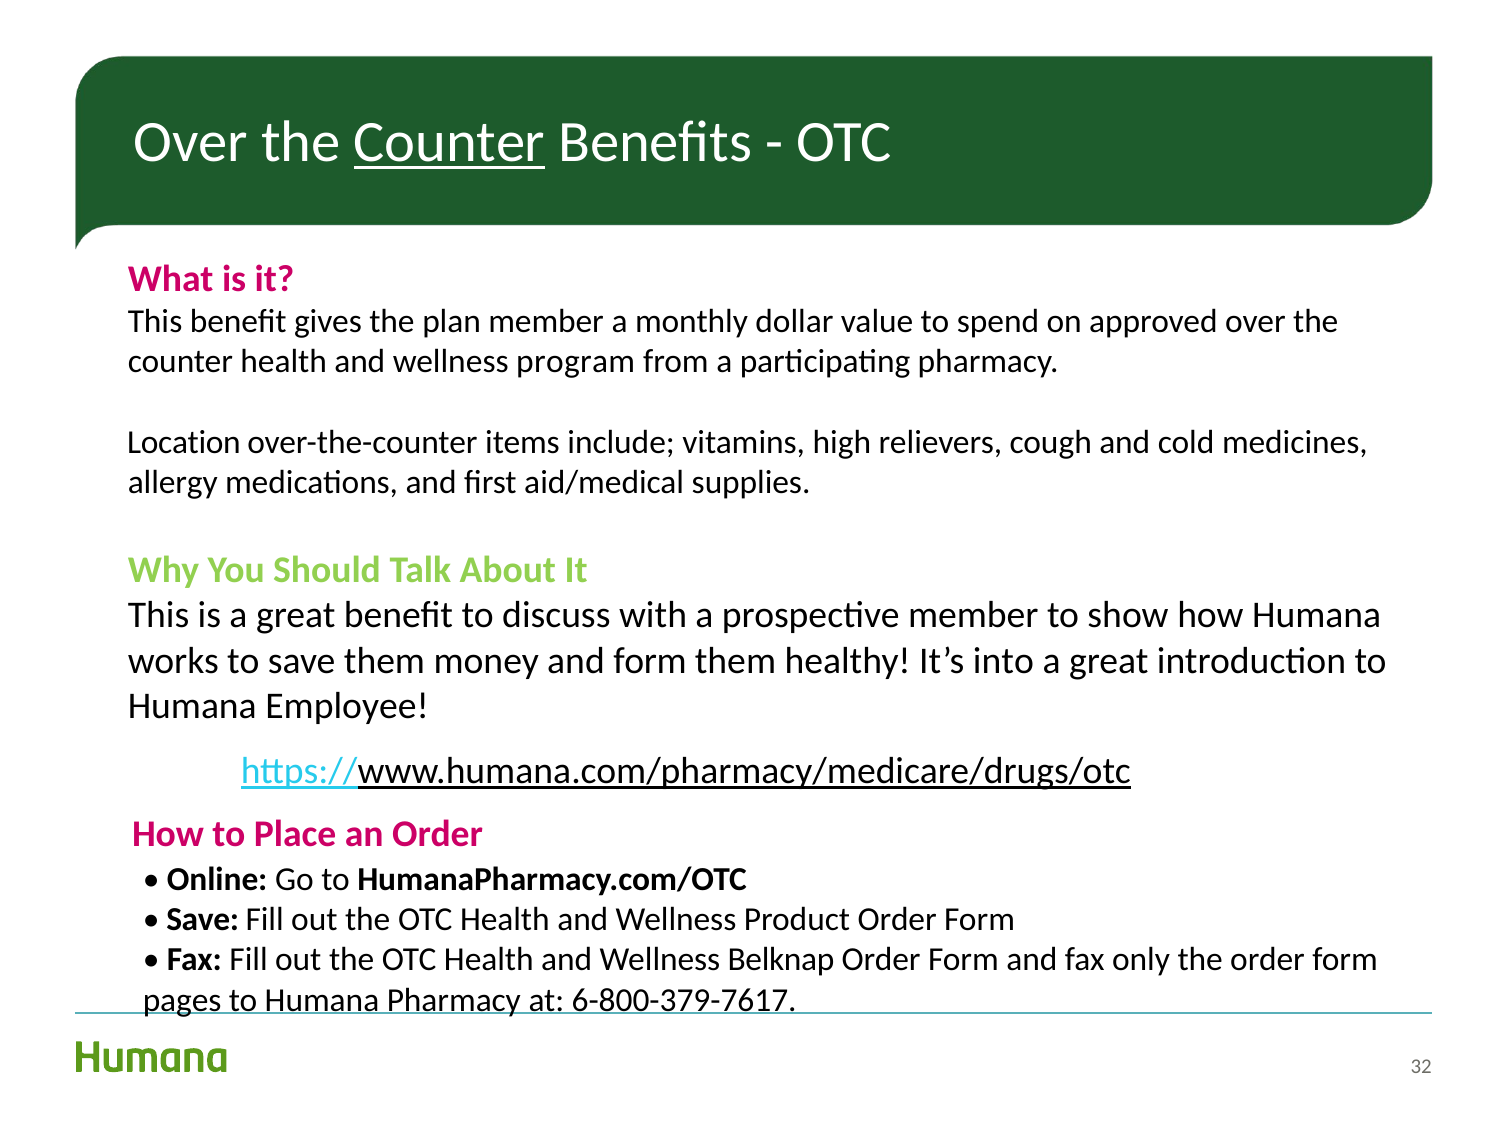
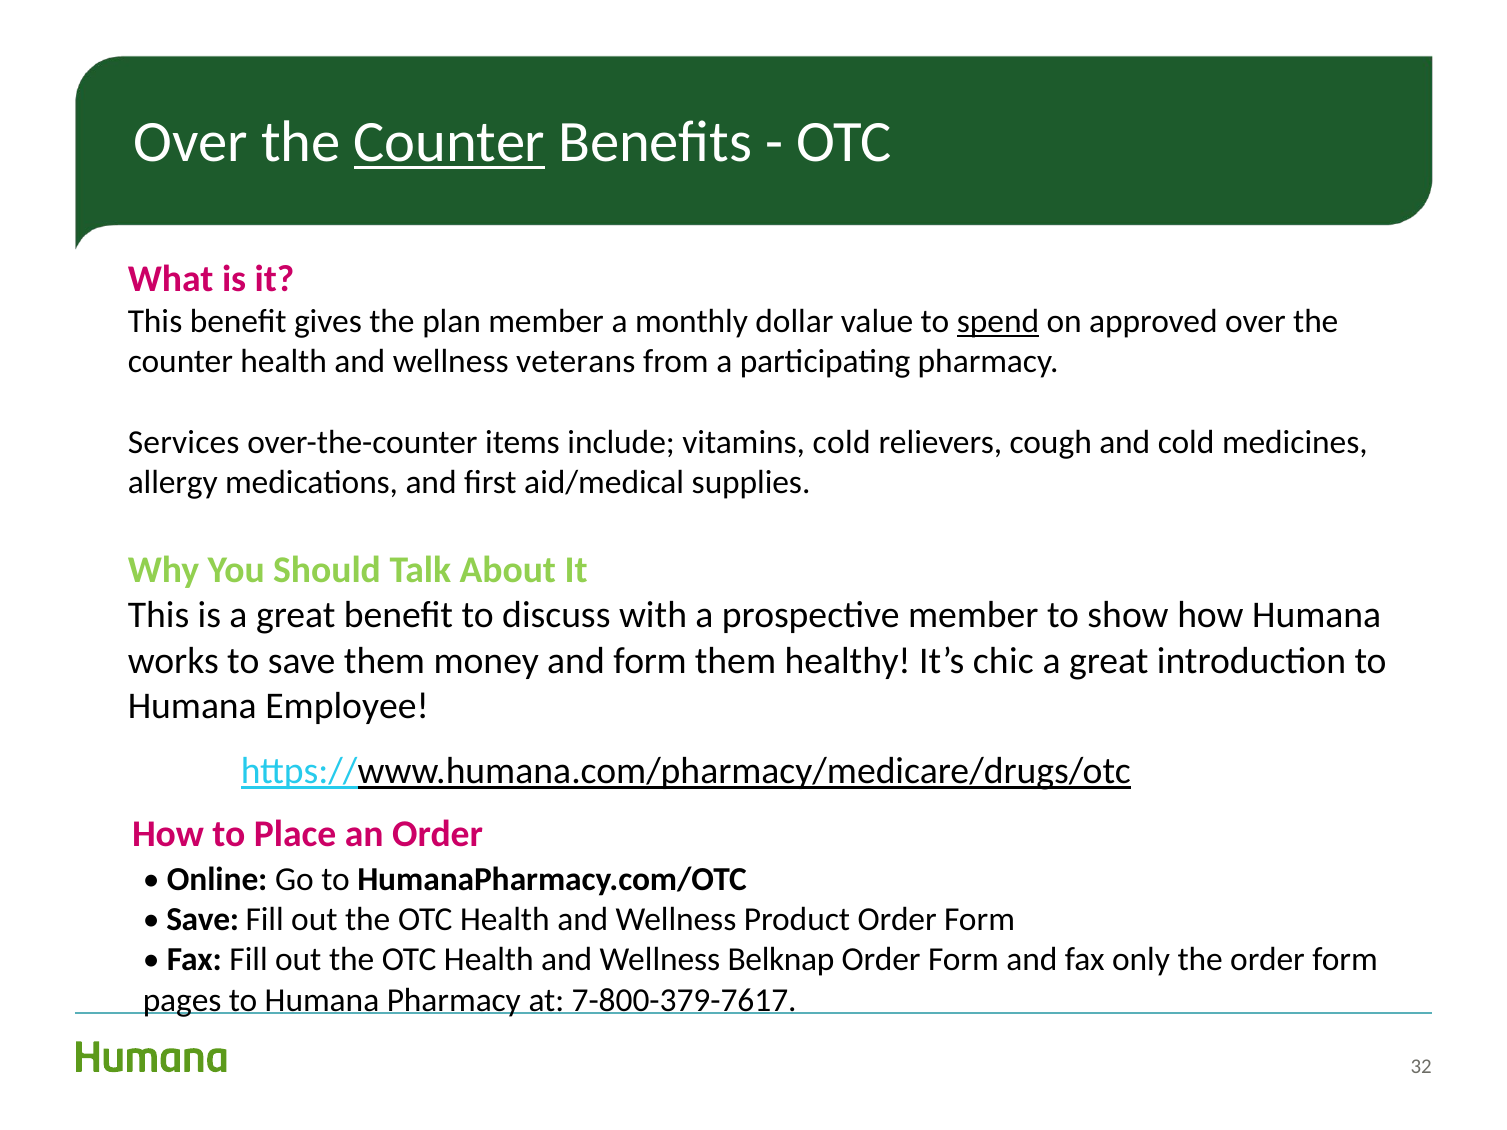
spend underline: none -> present (998, 322)
program: program -> veterans (576, 362)
Location: Location -> Services (184, 442)
vitamins high: high -> cold (842, 442)
into: into -> chic (1003, 661)
6-800-379-7617: 6-800-379-7617 -> 7-800-379-7617 (684, 1000)
